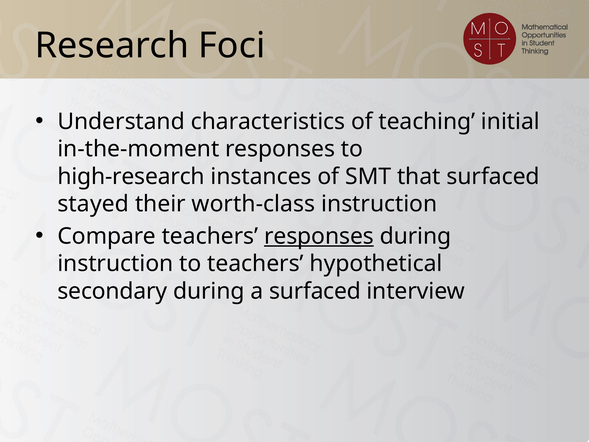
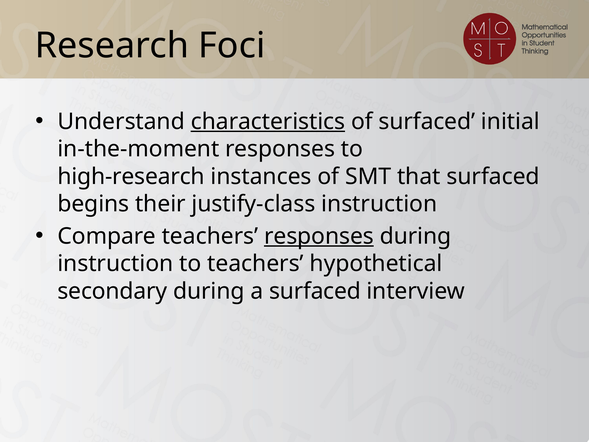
characteristics underline: none -> present (268, 121)
of teaching: teaching -> surfaced (427, 121)
stayed: stayed -> begins (93, 204)
worth-class: worth-class -> justify-class (253, 204)
